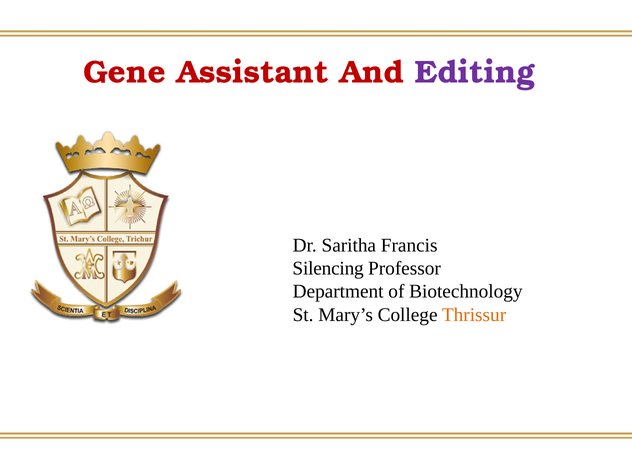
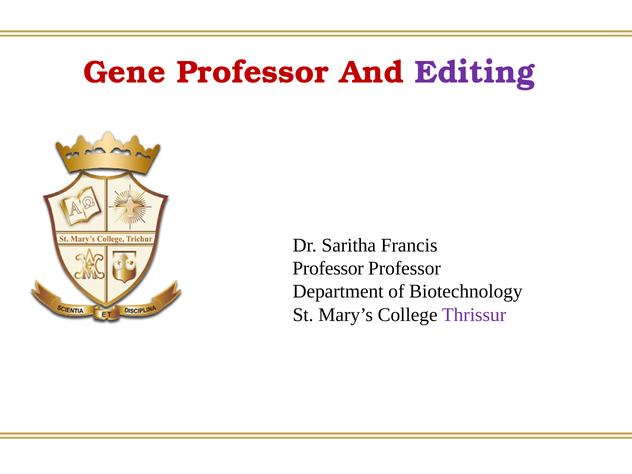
Gene Assistant: Assistant -> Professor (253, 72)
Silencing: Silencing -> Professor (328, 268)
Thrissur colour: orange -> purple (474, 315)
